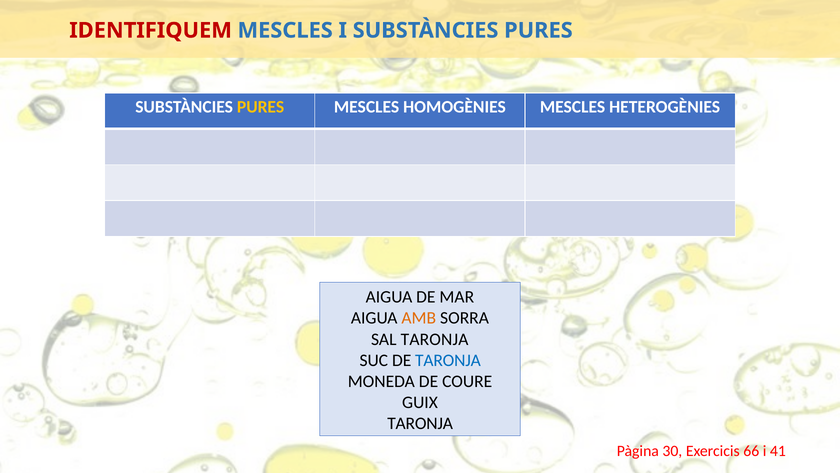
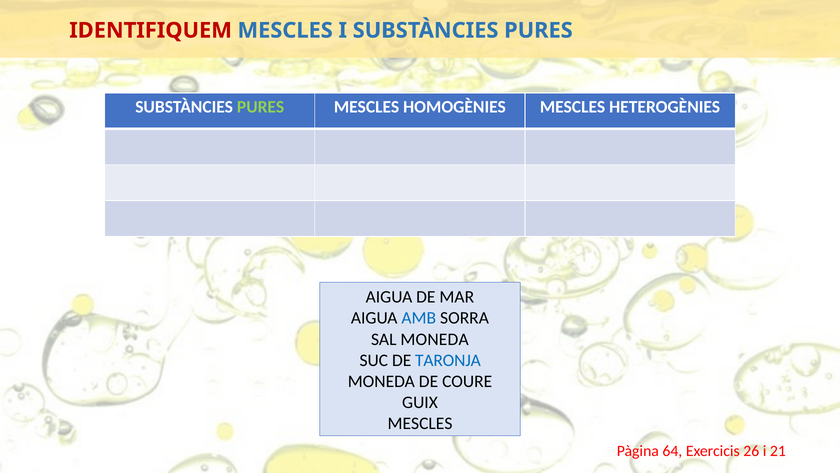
PURES colour: yellow -> light green (261, 107)
AMB colour: orange -> blue (419, 318)
SAL TARONJA: TARONJA -> MONEDA (435, 339)
TARONJA: TARONJA -> MESCLES (420, 423)
30: 30 -> 64 (672, 450)
66: 66 -> 26 (751, 450)
41: 41 -> 21 (778, 450)
